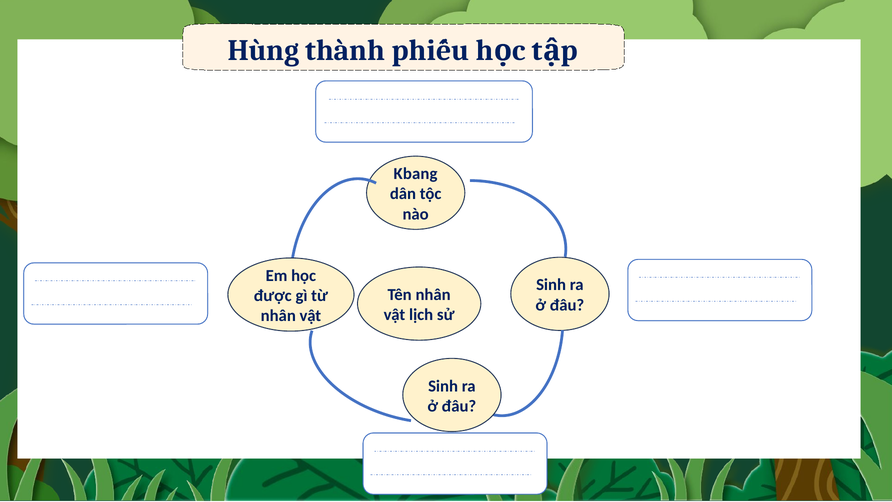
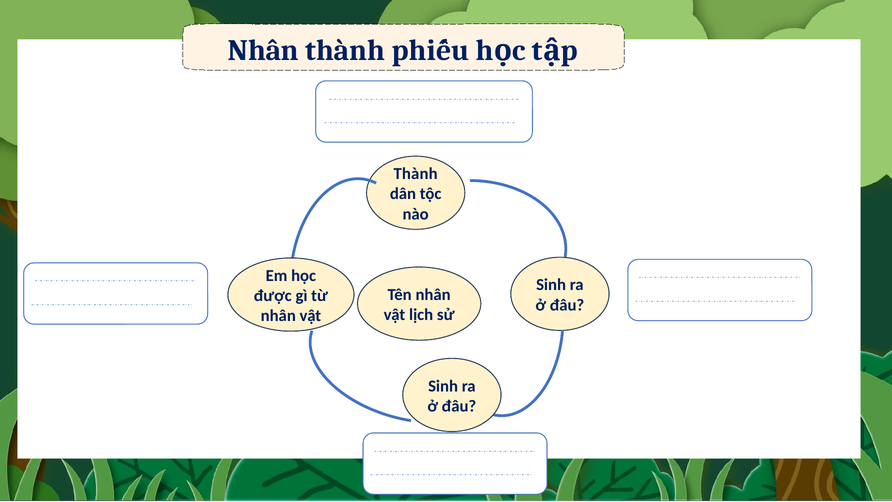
Hùng: Hùng -> Nhân (263, 50)
Kbang: Kbang -> Thành (416, 174)
